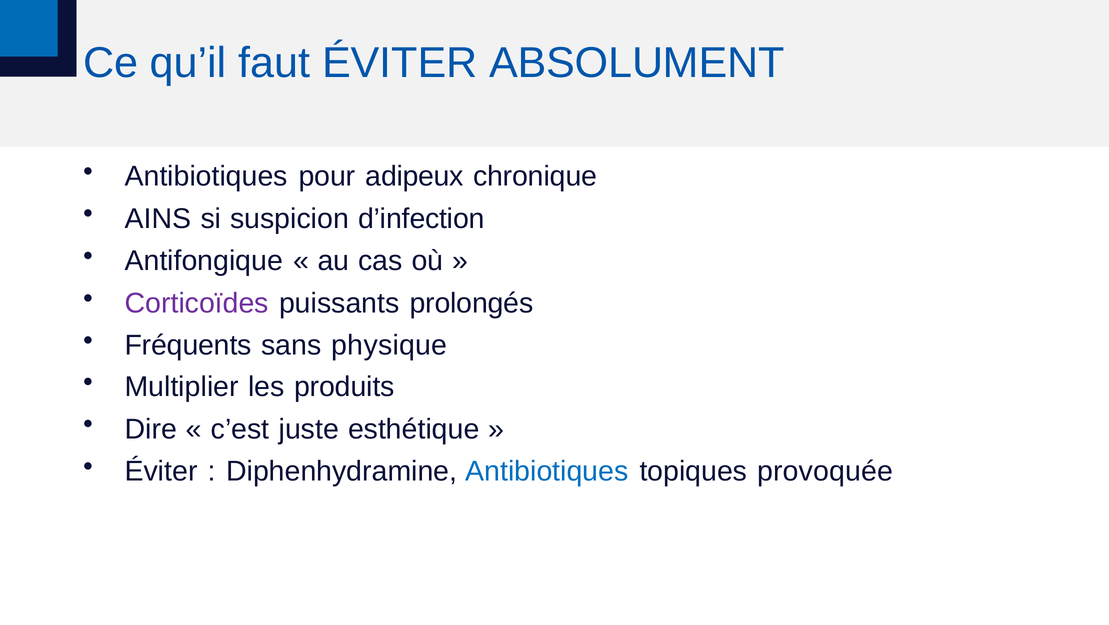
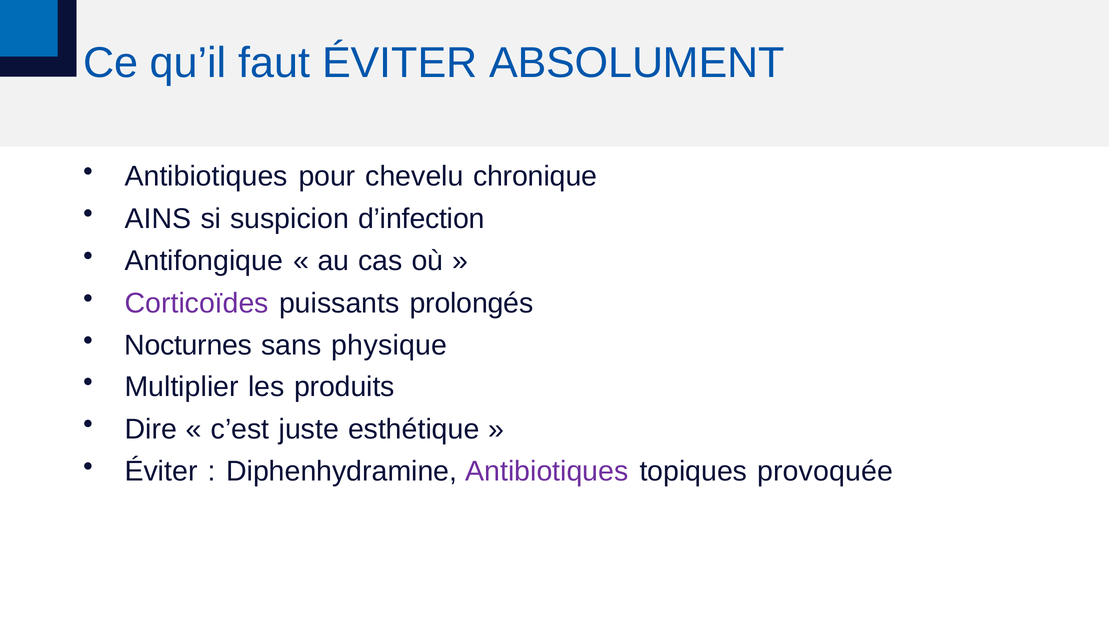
adipeux: adipeux -> chevelu (414, 176)
Fréquents: Fréquents -> Nocturnes (188, 345)
Antibiotiques colour: blue -> purple (547, 471)
